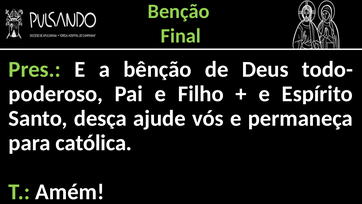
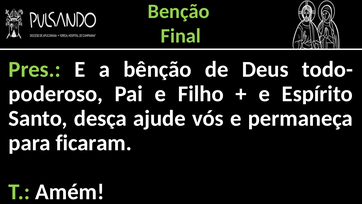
católica: católica -> ficaram (94, 143)
